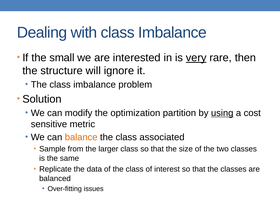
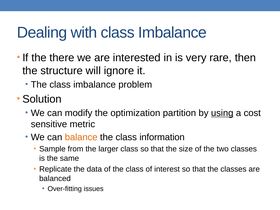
small: small -> there (62, 58)
very underline: present -> none (196, 58)
associated: associated -> information (162, 137)
